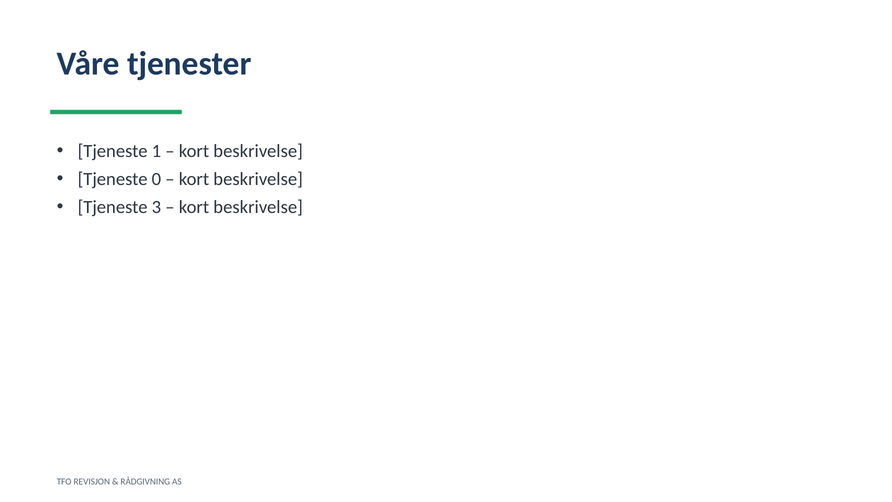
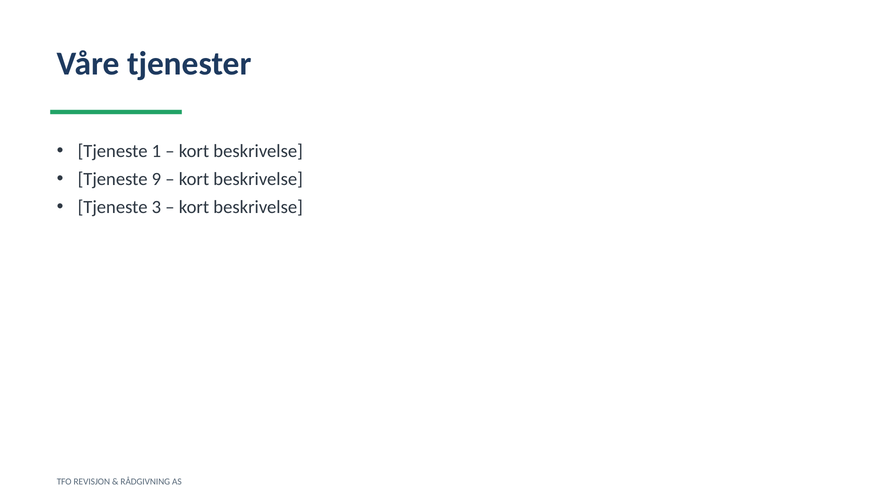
0: 0 -> 9 (156, 179)
